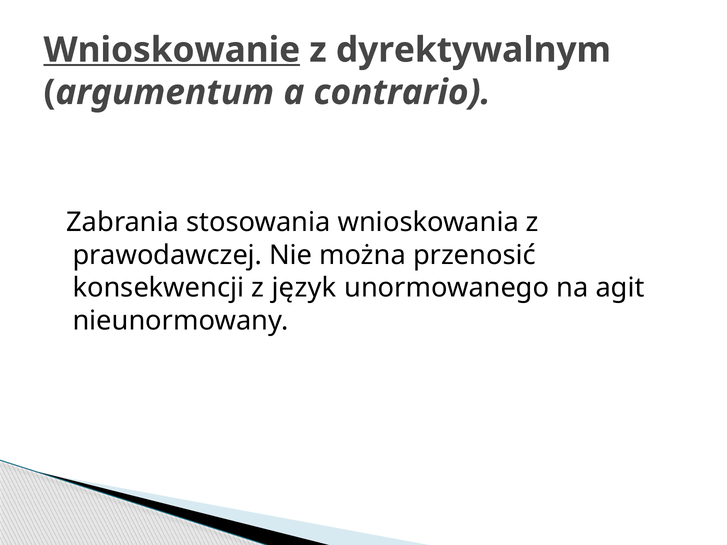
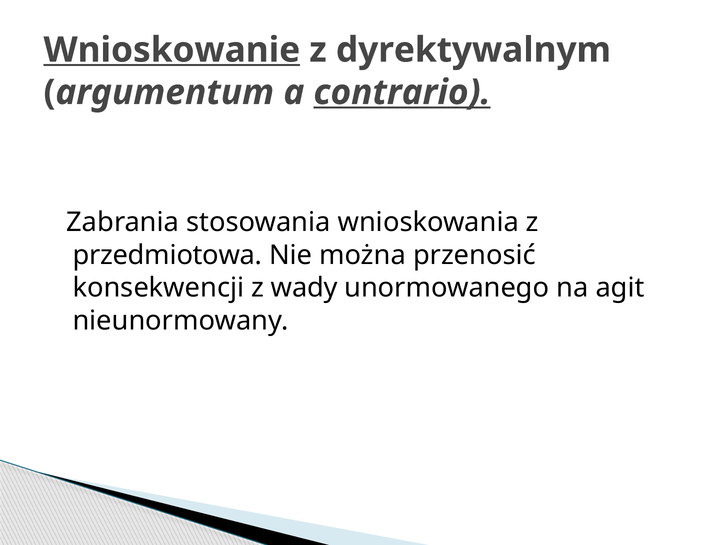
contrario underline: none -> present (402, 92)
prawodawczej: prawodawczej -> przedmiotowa (167, 255)
język: język -> wady (304, 288)
